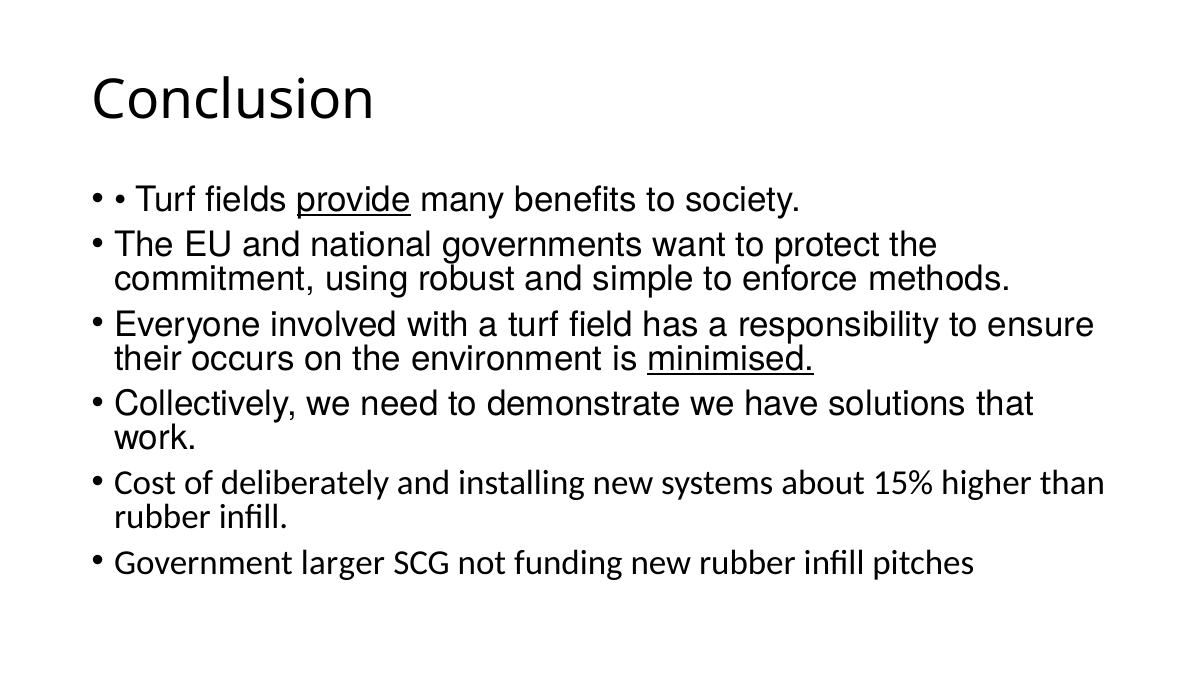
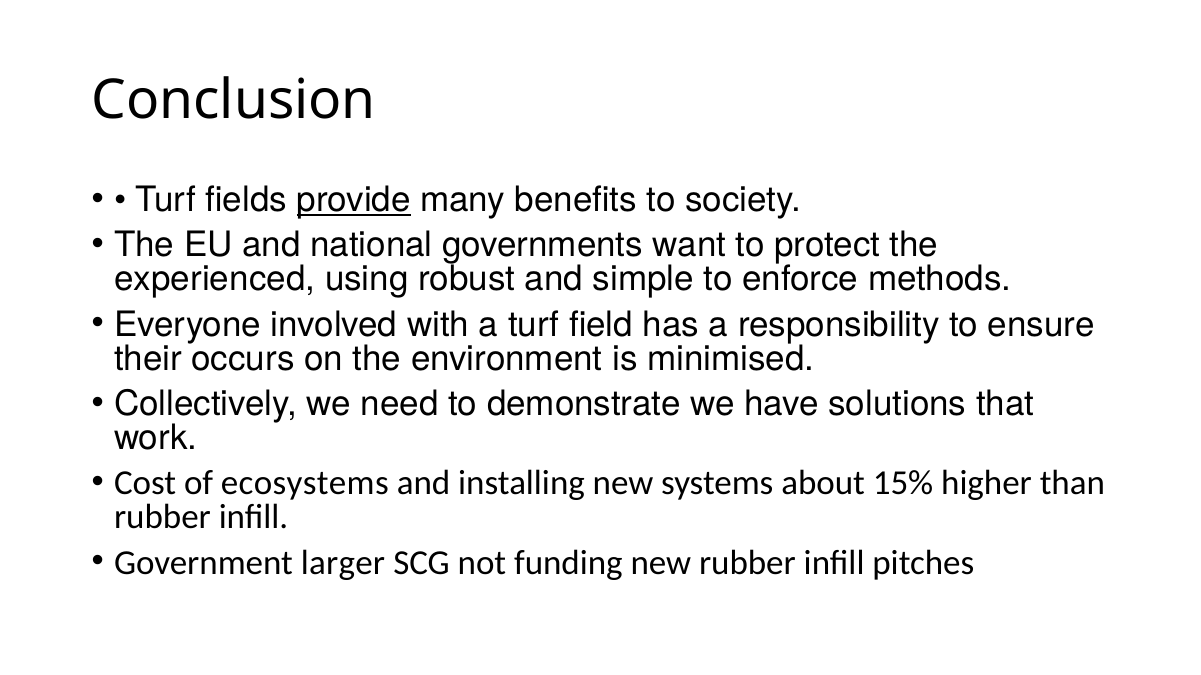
commitment: commitment -> experienced (215, 279)
minimised underline: present -> none (731, 359)
deliberately: deliberately -> ecosystems (305, 484)
